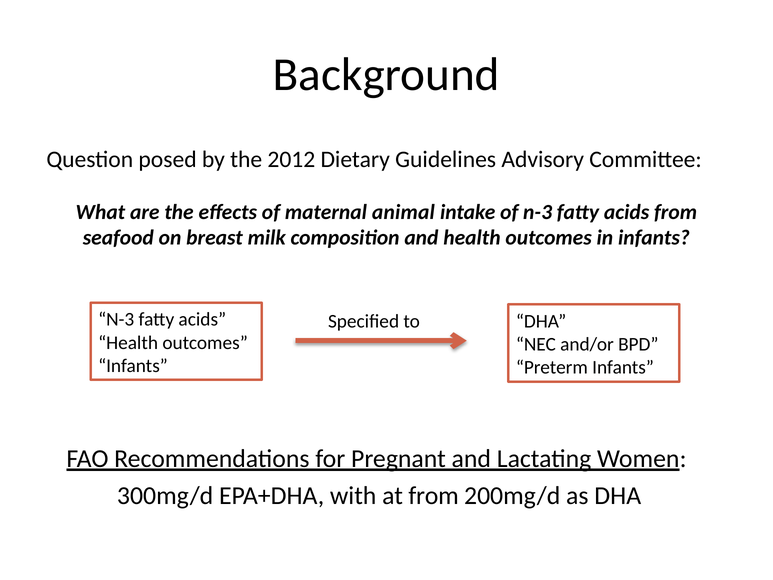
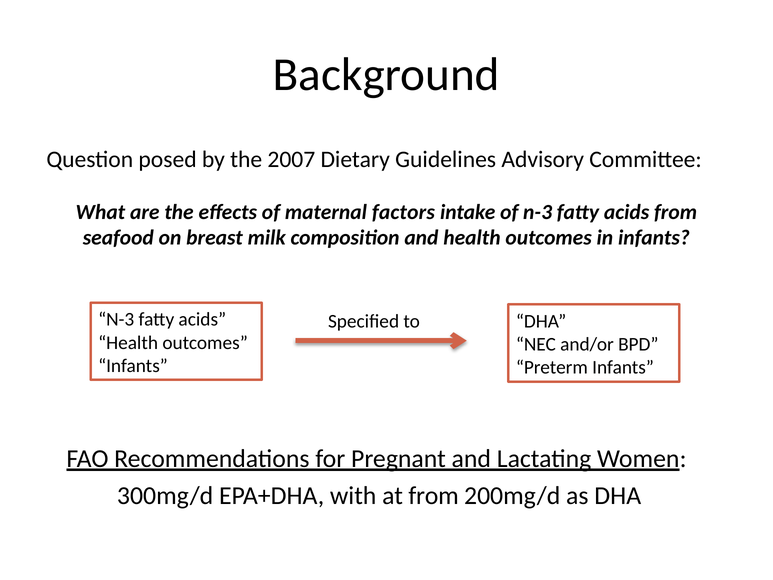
2012: 2012 -> 2007 (291, 160)
animal: animal -> factors (403, 212)
